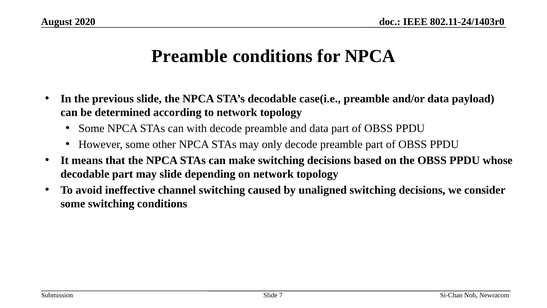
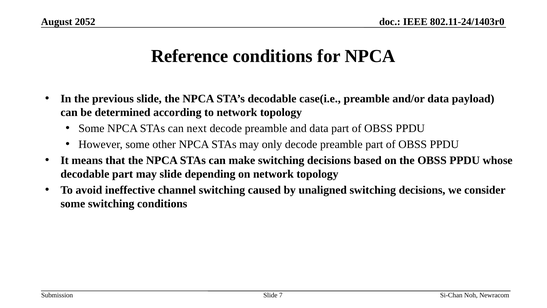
2020: 2020 -> 2052 (85, 22)
Preamble: Preamble -> Reference (190, 56)
with: with -> next (197, 128)
